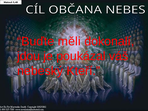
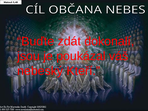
měli: měli -> zdát (69, 41)
jdou: jdou -> jsou (28, 56)
